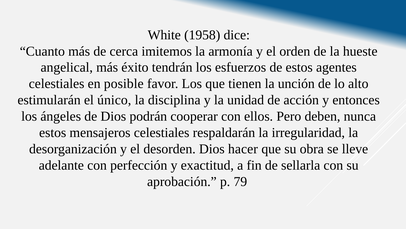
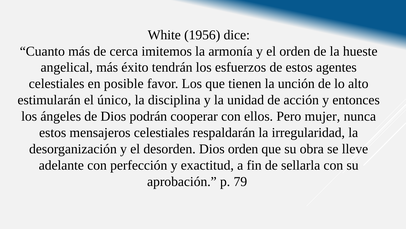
1958: 1958 -> 1956 (202, 35)
deben: deben -> mujer (322, 116)
Dios hacer: hacer -> orden (243, 149)
